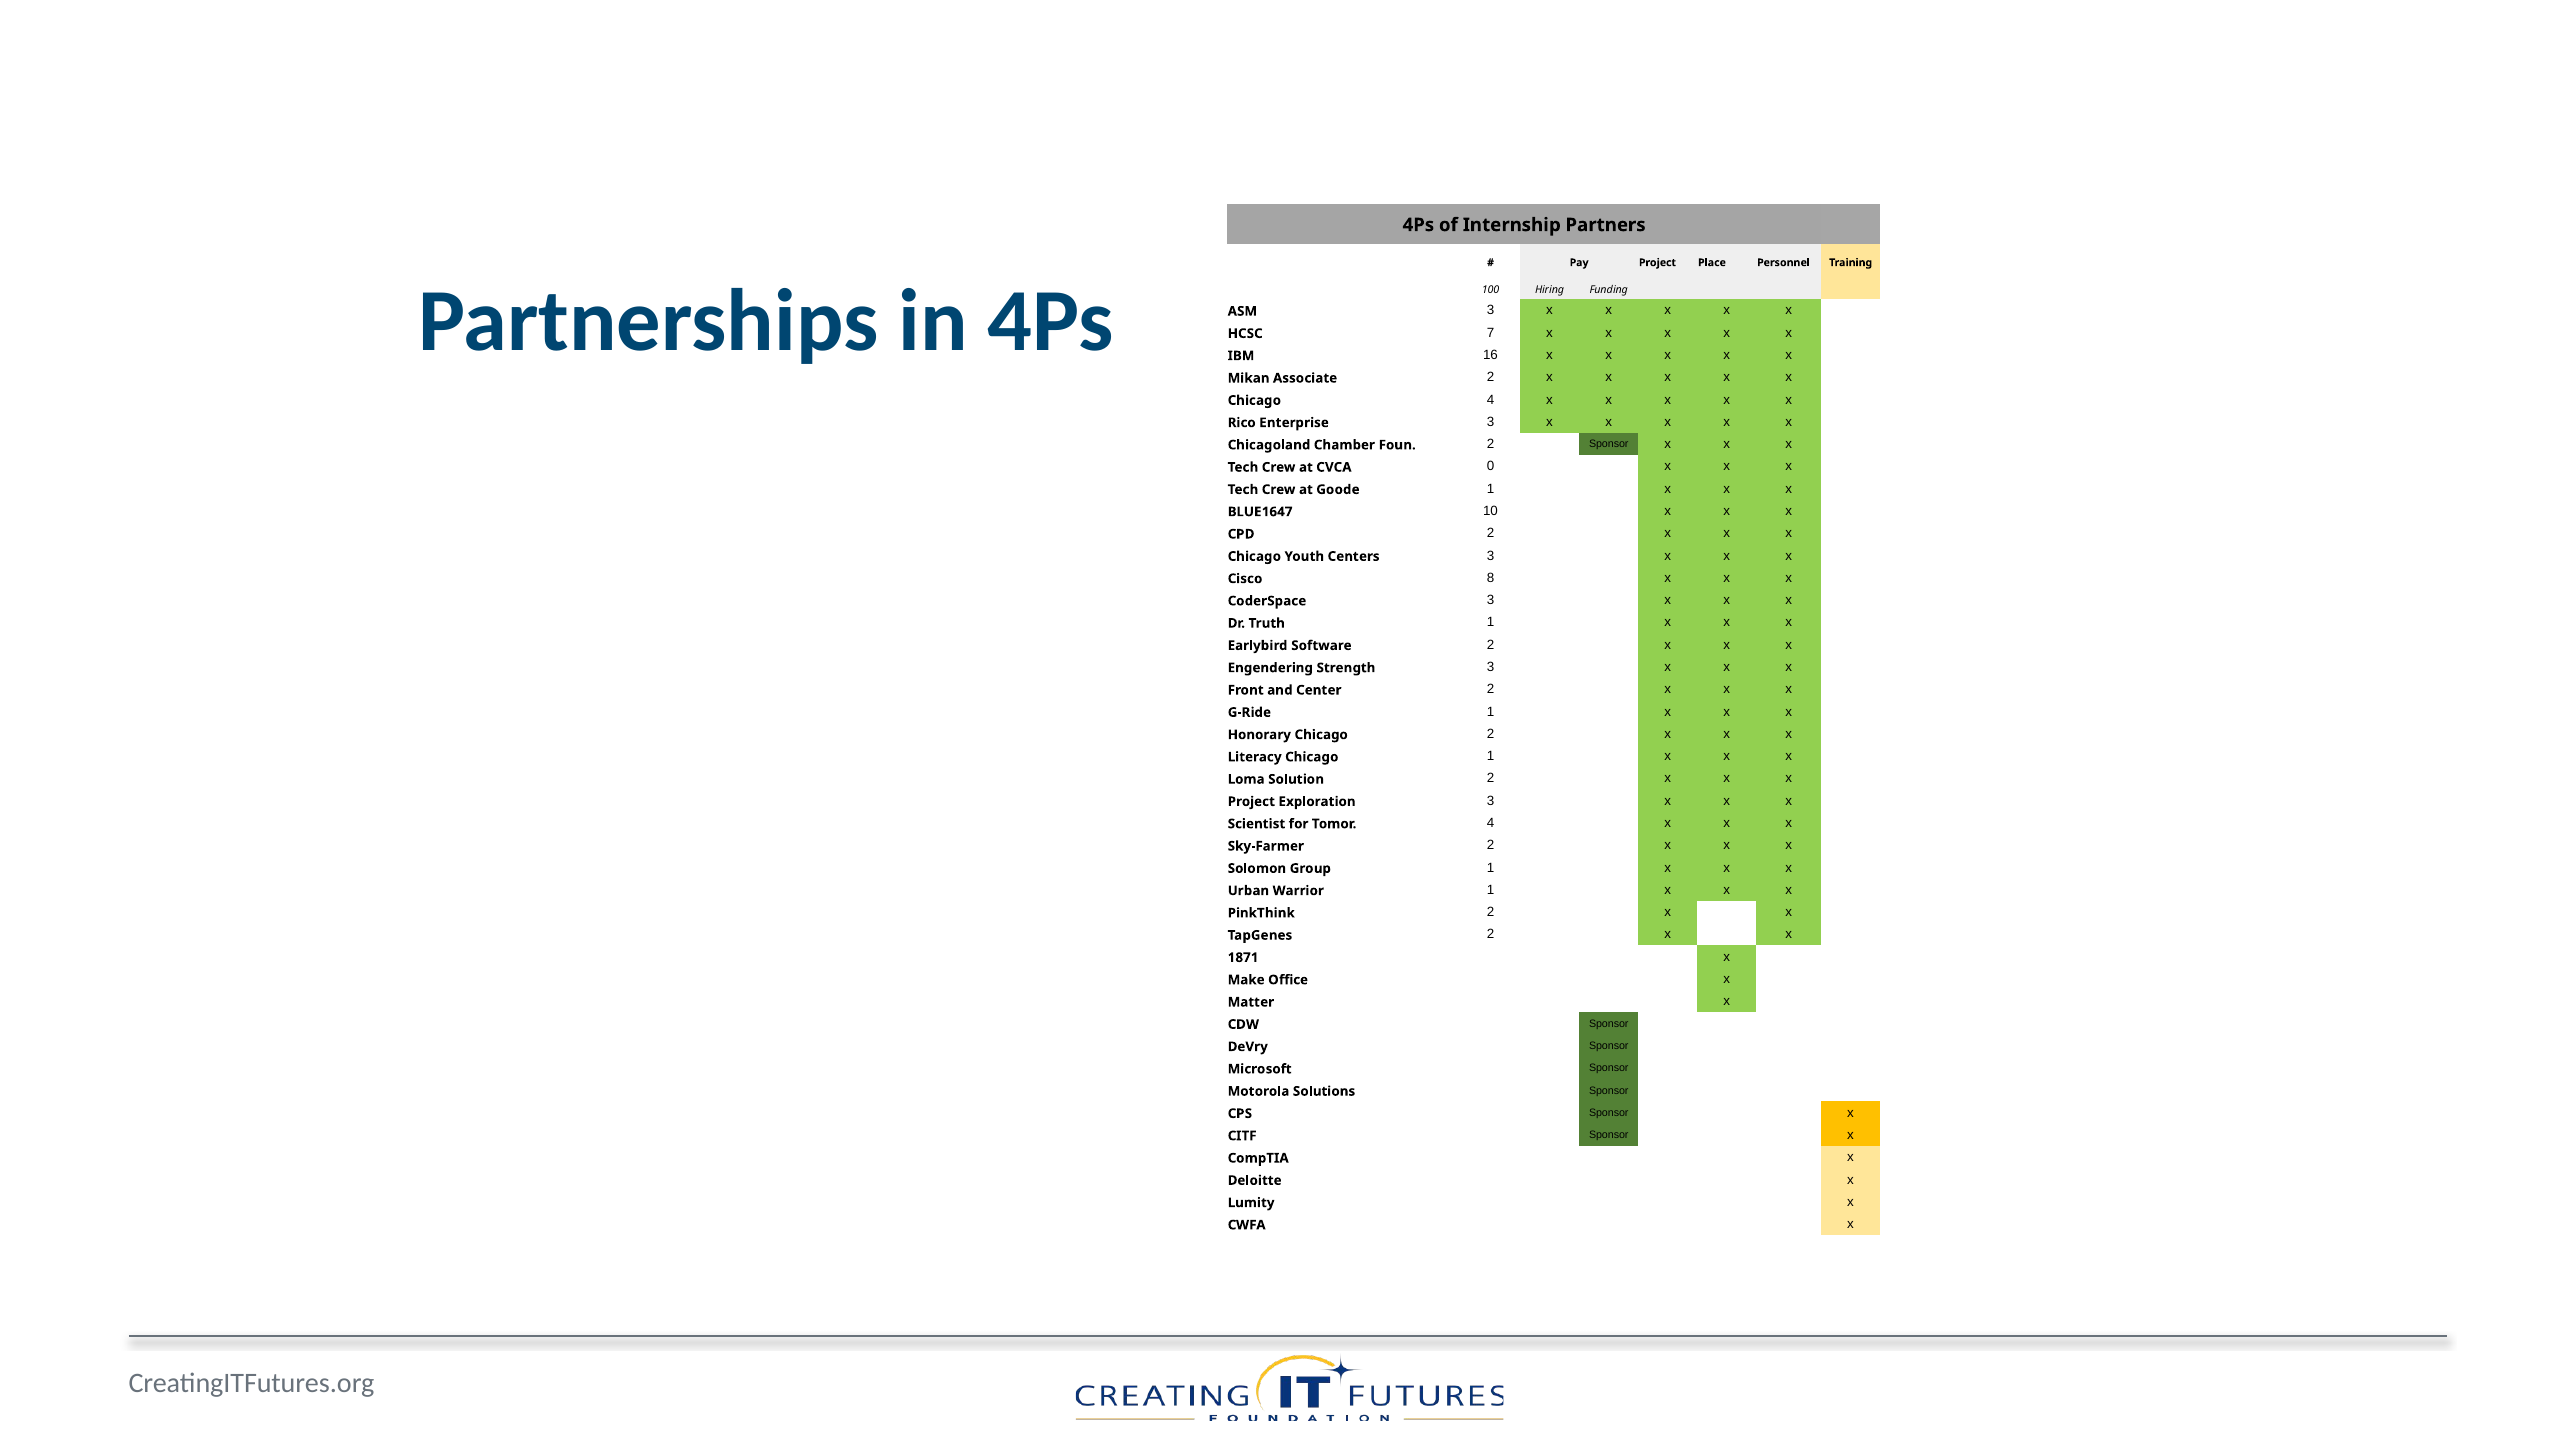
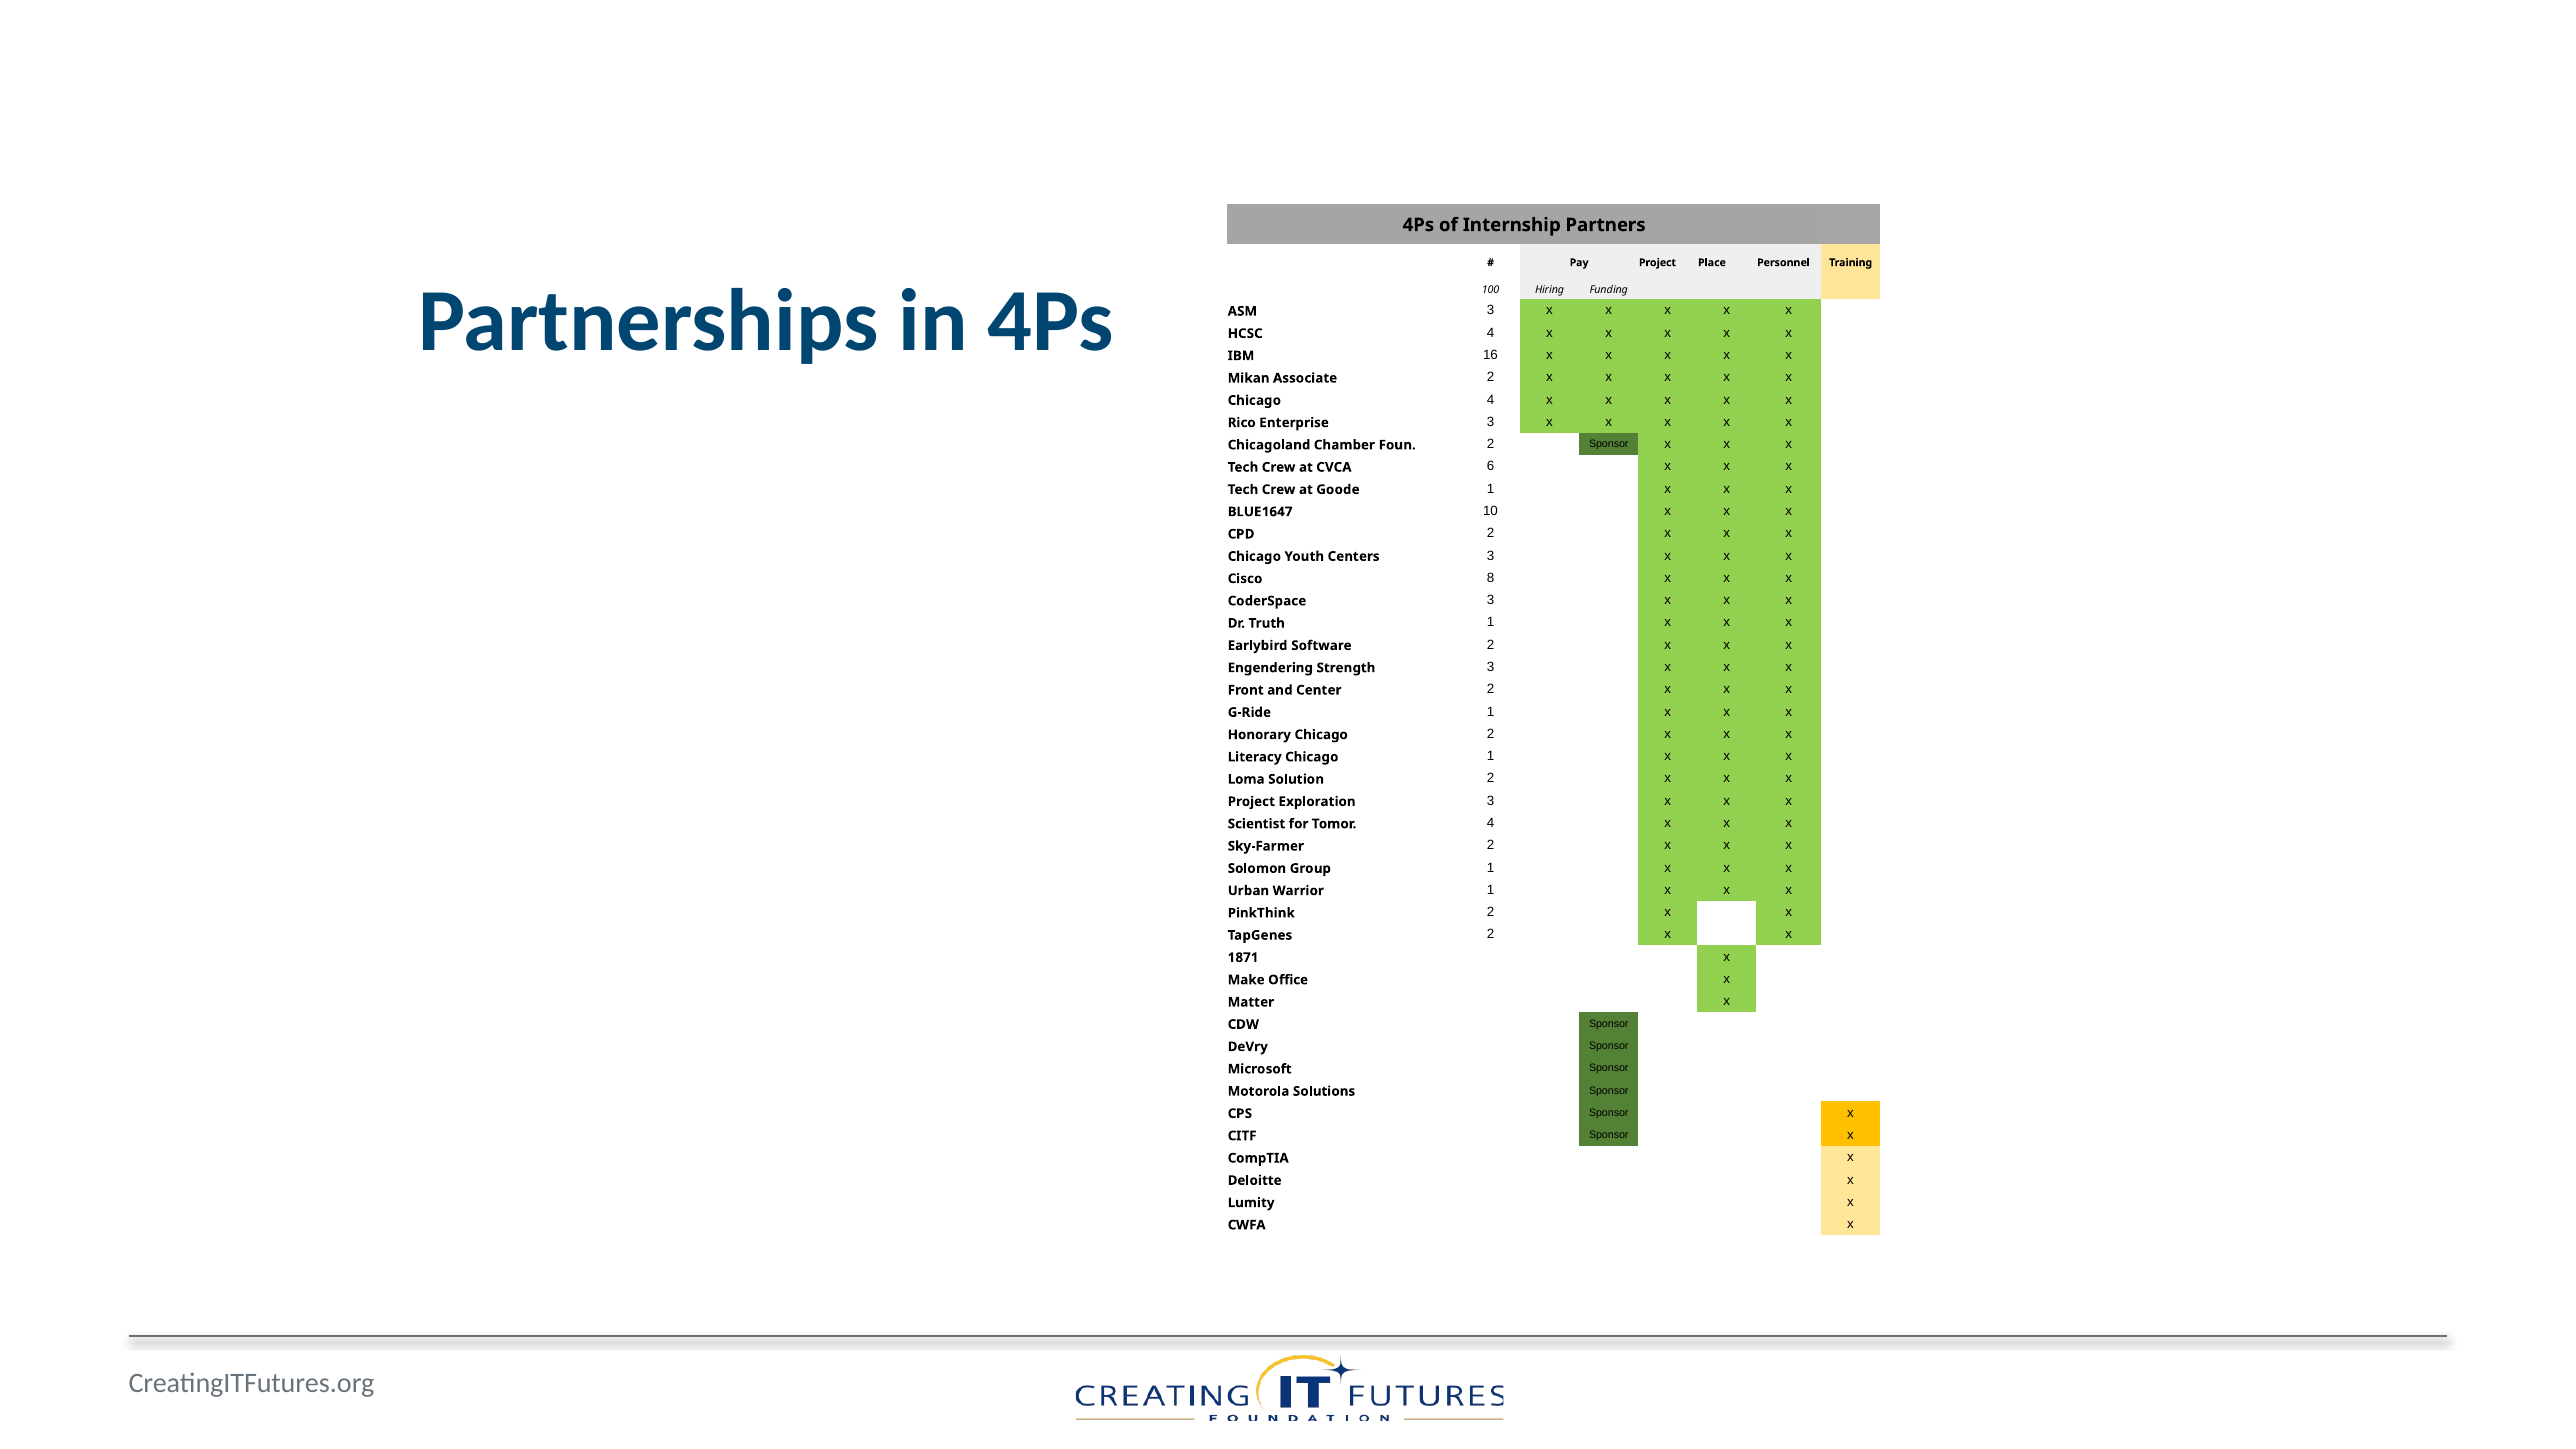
HCSC 7: 7 -> 4 (1491, 333)
0: 0 -> 6 (1491, 467)
